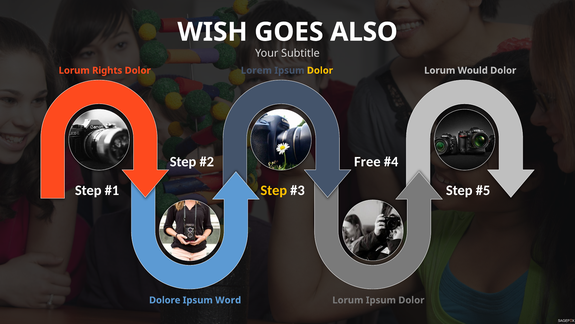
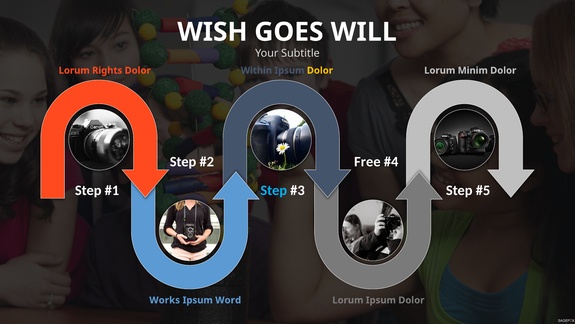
ALSO: ALSO -> WILL (364, 32)
Lorem: Lorem -> Within (256, 70)
Would: Would -> Minim (473, 70)
Step colour: yellow -> light blue (274, 190)
Dolore: Dolore -> Works (165, 300)
